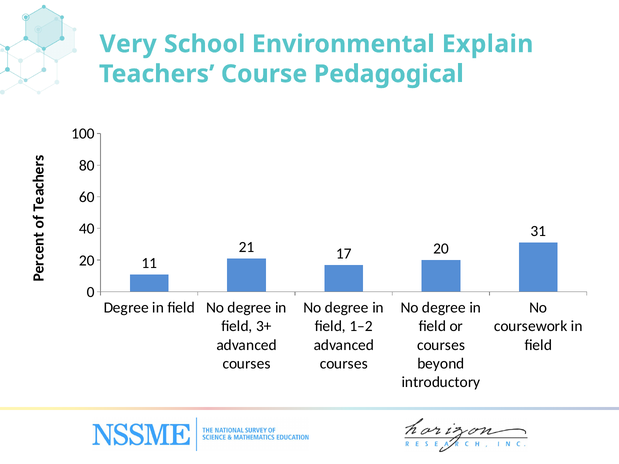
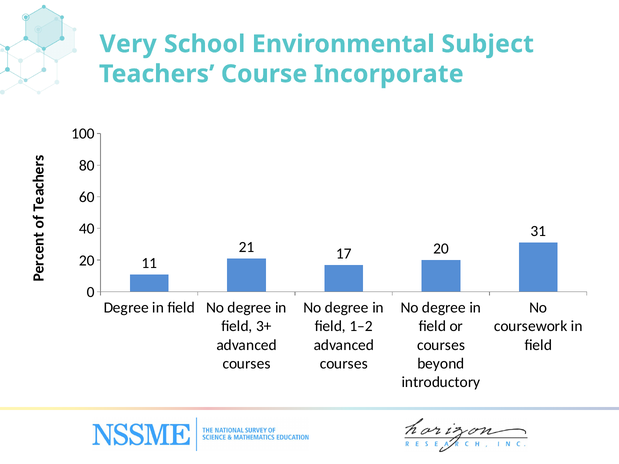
Explain: Explain -> Subject (488, 44)
Pedagogical: Pedagogical -> Incorporate (389, 74)
